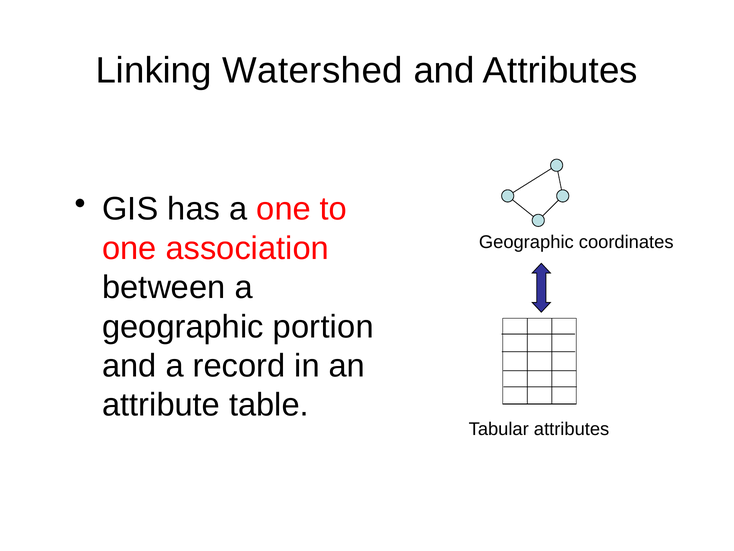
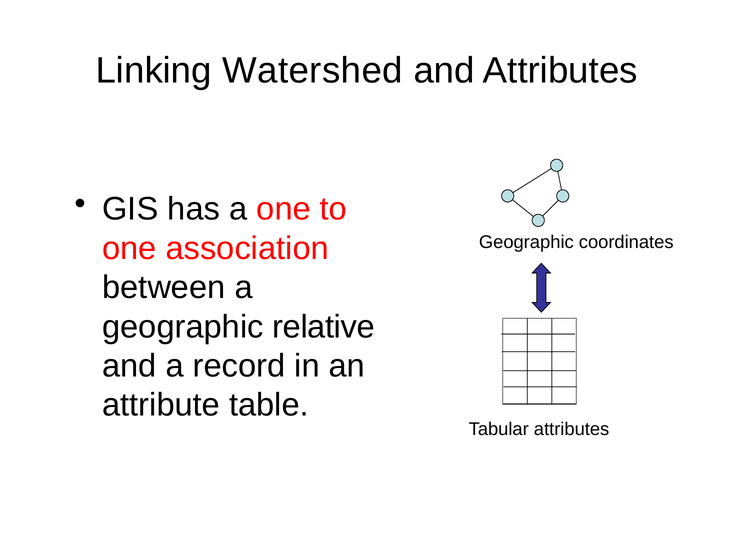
portion: portion -> relative (324, 326)
